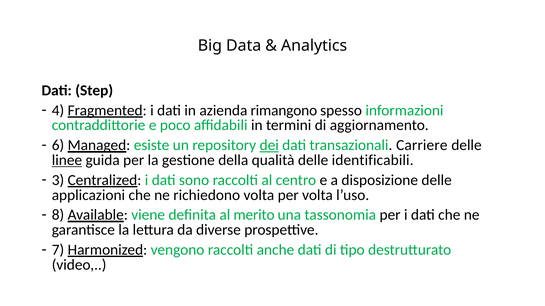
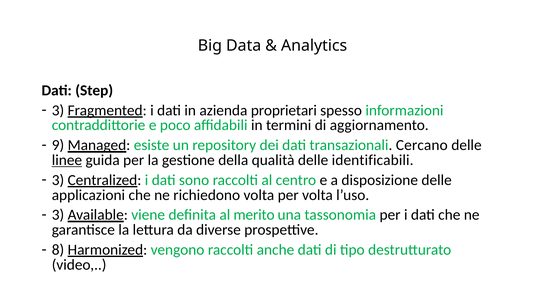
4: 4 -> 3 (58, 111)
rimangono: rimangono -> proprietari (284, 111)
6: 6 -> 9 (58, 145)
dei underline: present -> none (269, 145)
Carriere: Carriere -> Cercano (422, 145)
8: 8 -> 3 (58, 215)
7: 7 -> 8 (58, 250)
